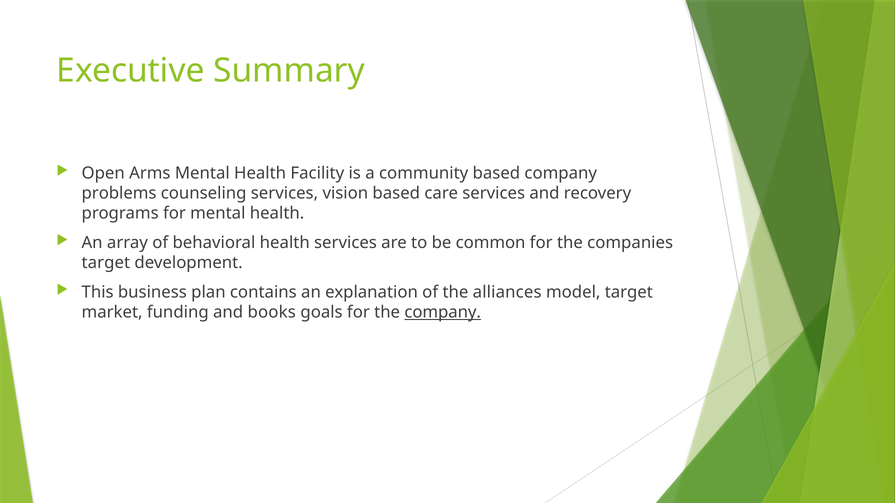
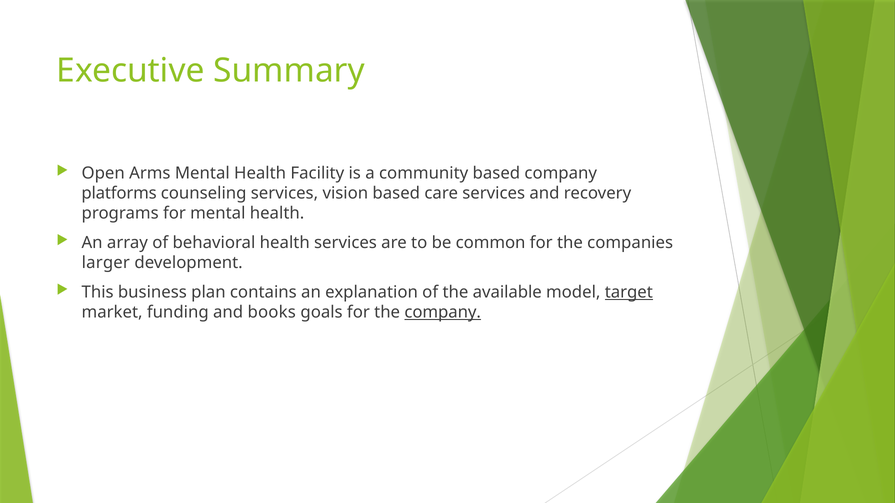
problems: problems -> platforms (119, 193)
target: target -> larger (106, 263)
alliances: alliances -> available (507, 293)
target underline: none -> present (629, 293)
